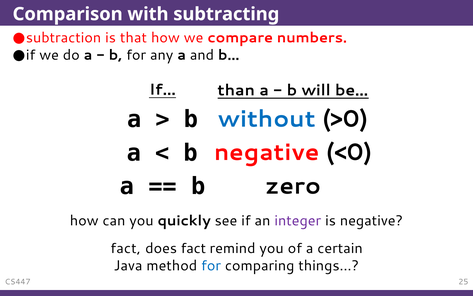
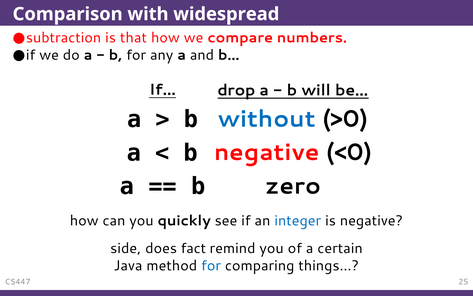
subtracting: subtracting -> widespread (226, 14)
than: than -> drop (236, 90)
integer colour: purple -> blue (298, 220)
fact: fact -> side (126, 248)
